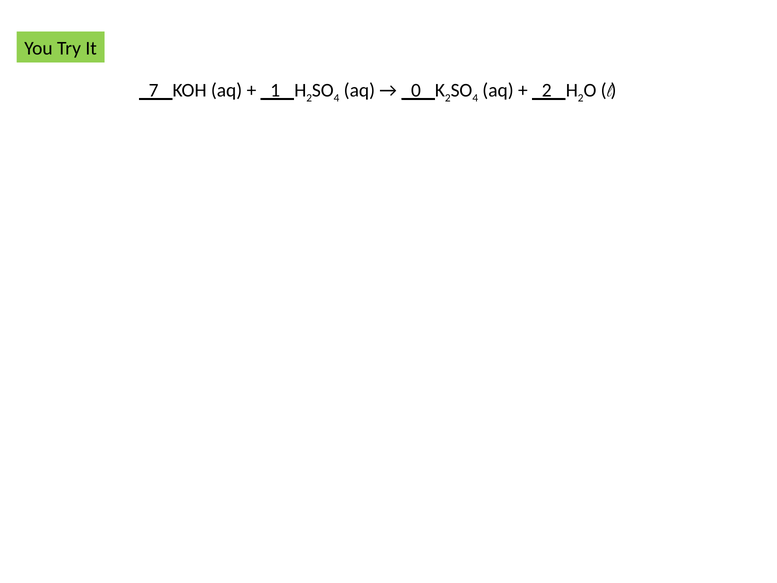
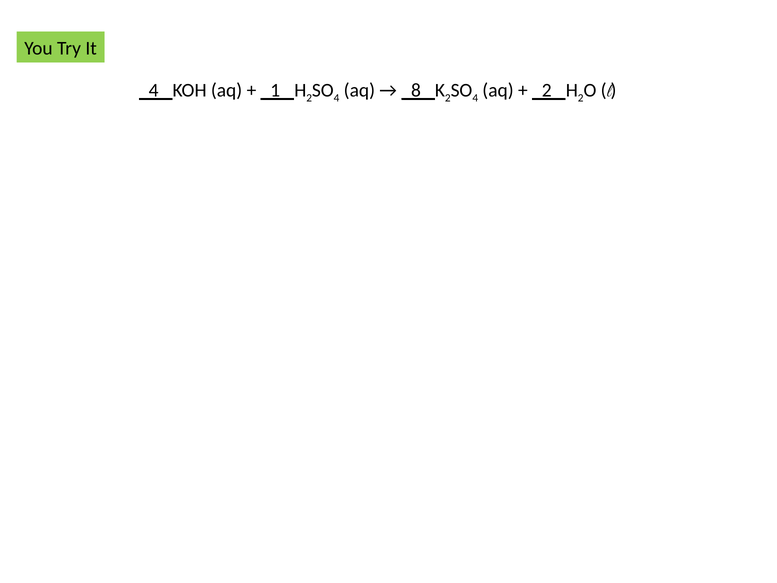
_7_: _7_ -> _4_ (154, 91)
_0_: _0_ -> _8_ (416, 91)
